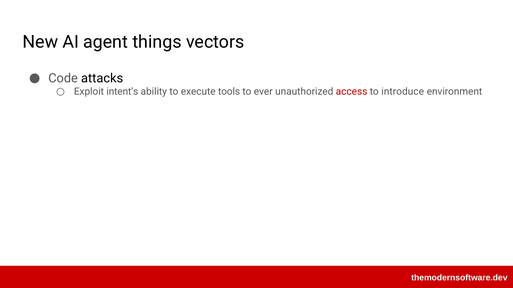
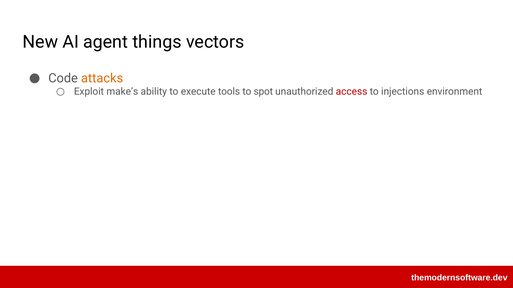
attacks colour: black -> orange (102, 78)
intent’s: intent’s -> make’s (122, 92)
ever: ever -> spot (263, 92)
introduce: introduce -> injections (403, 92)
